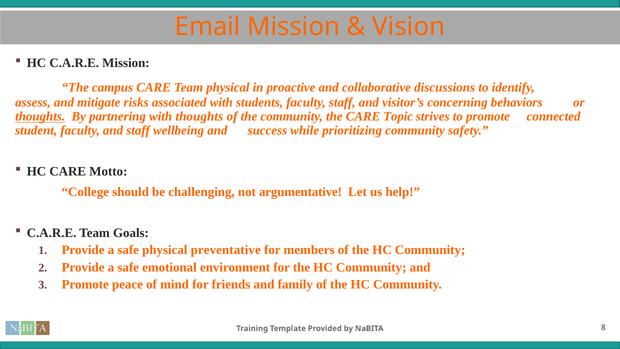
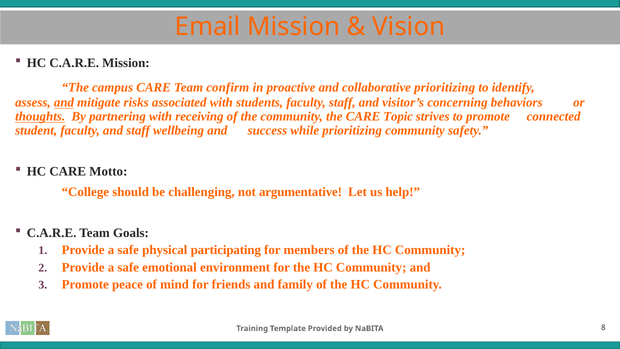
Team physical: physical -> confirm (228, 88)
collaborative discussions: discussions -> prioritizing (445, 88)
and underline: none -> present (64, 103)
with thoughts: thoughts -> receiving (199, 117)
preventative: preventative -> participating (226, 250)
